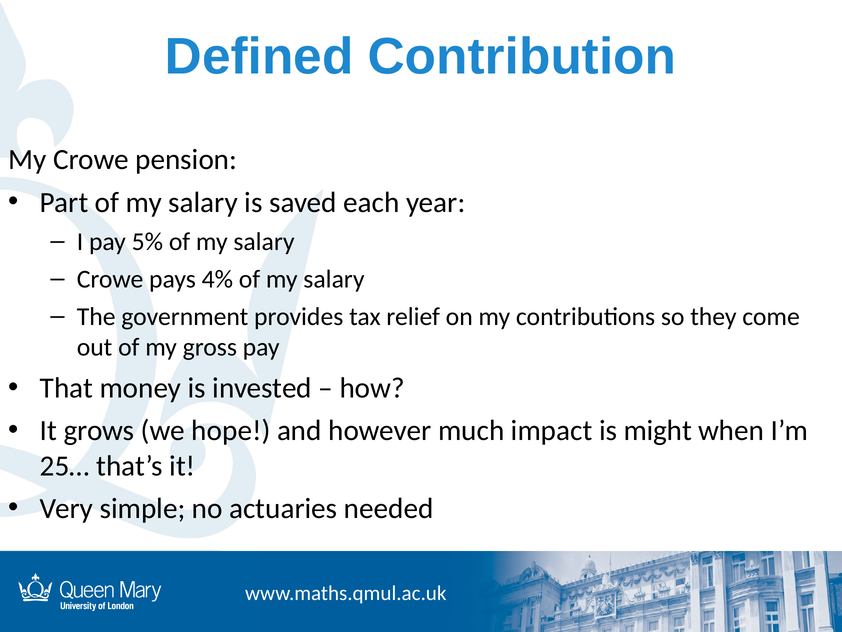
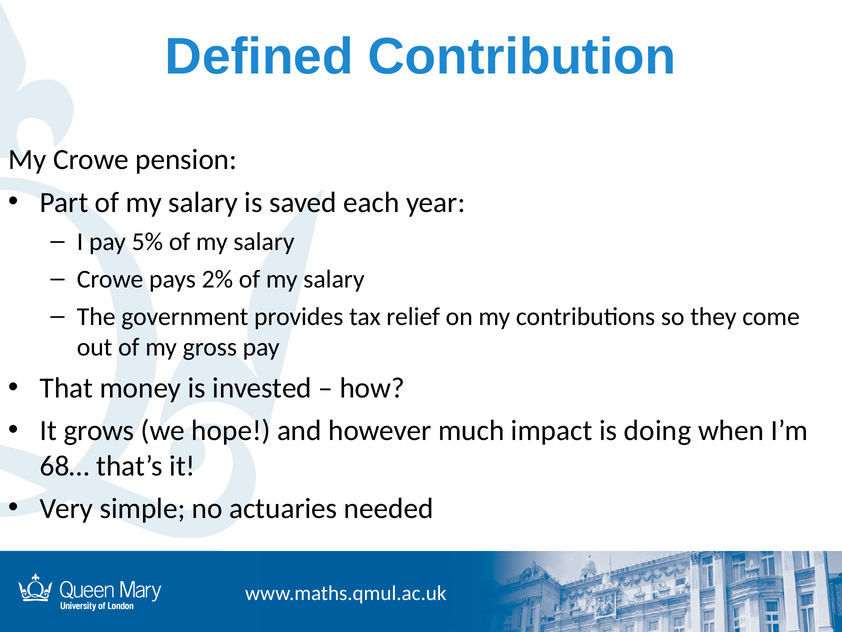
4%: 4% -> 2% (217, 279)
might: might -> doing (658, 430)
25…: 25… -> 68… (65, 466)
